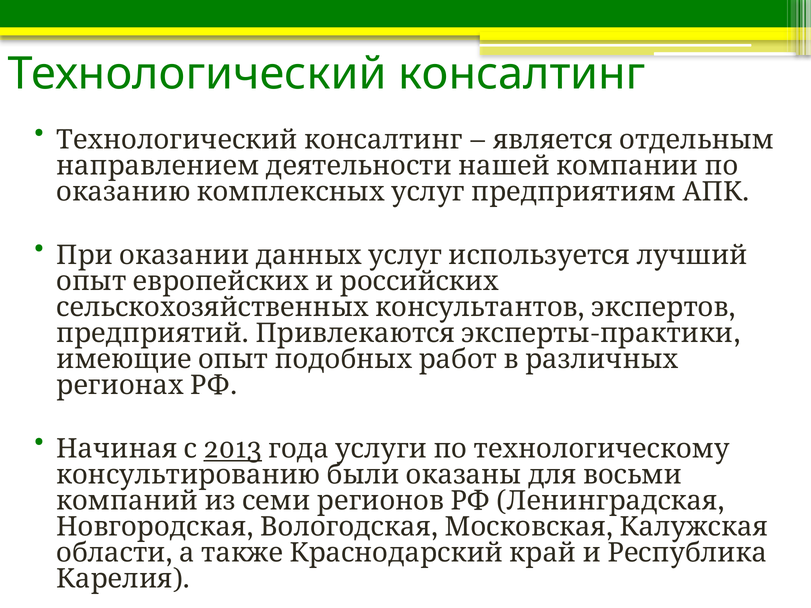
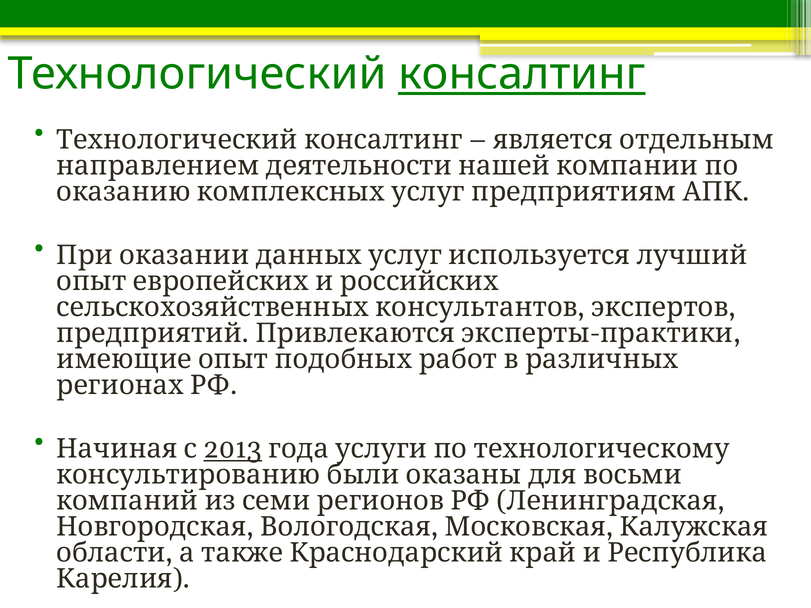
консалтинг underline: none -> present (522, 74)
